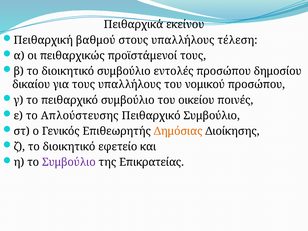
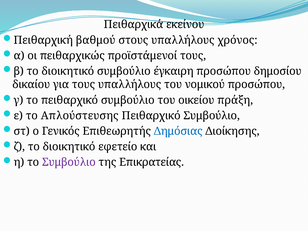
τέλεση: τέλεση -> χρόνος (237, 40)
εντολές: εντολές -> έγκαιρη (174, 71)
ποινές: ποινές -> πράξη (235, 100)
Δημόσιας colour: orange -> blue (178, 131)
